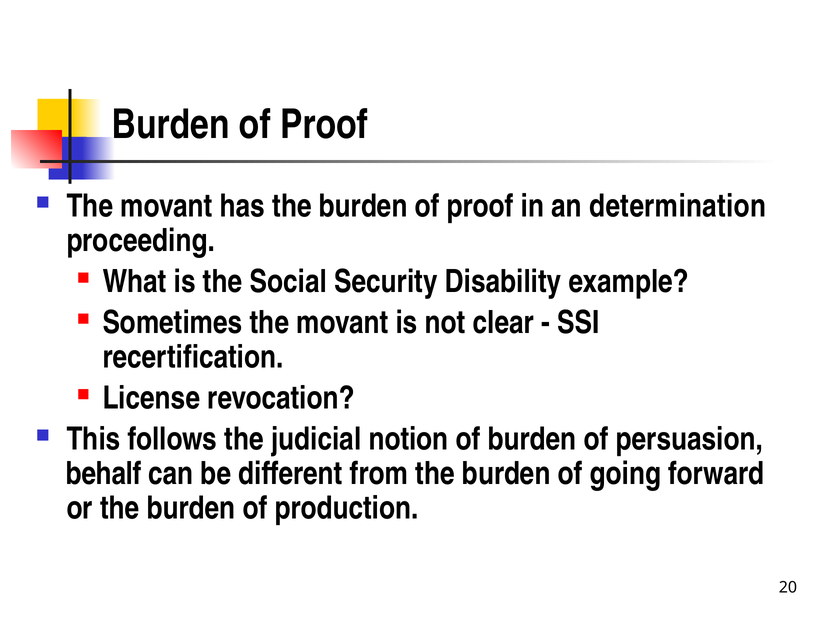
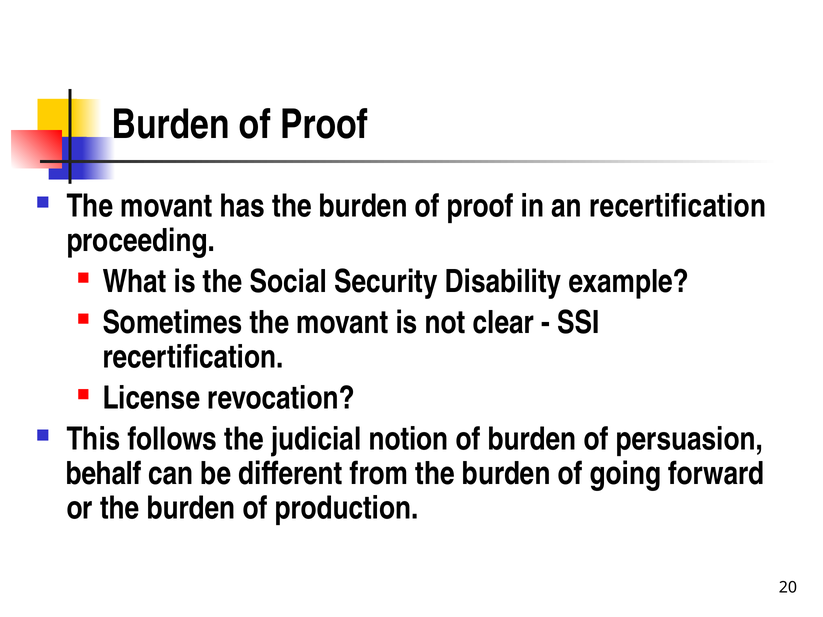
an determination: determination -> recertification (678, 206)
